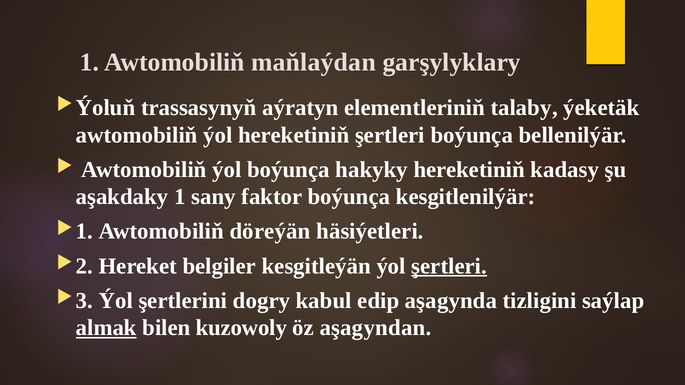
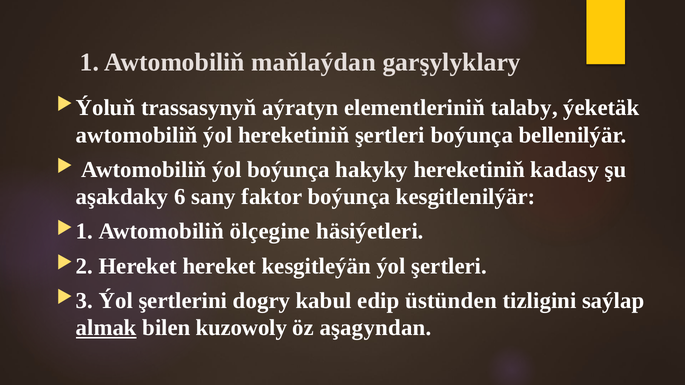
aşakdaky 1: 1 -> 6 (180, 197)
döreýän: döreýän -> ölçegine (270, 232)
Hereket belgiler: belgiler -> hereket (219, 266)
şertleri underline: present -> none (449, 266)
aşagynda: aşagynda -> üstünden (451, 301)
